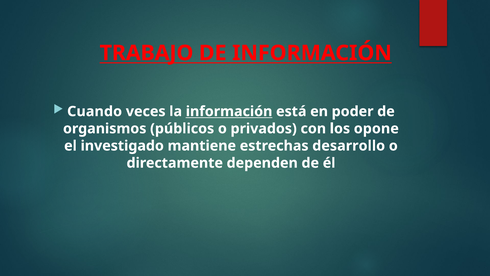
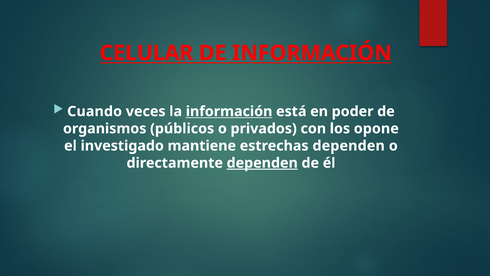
TRABAJO: TRABAJO -> CELULAR (147, 53)
estrechas desarrollo: desarrollo -> dependen (349, 146)
dependen underline: none -> present (262, 163)
